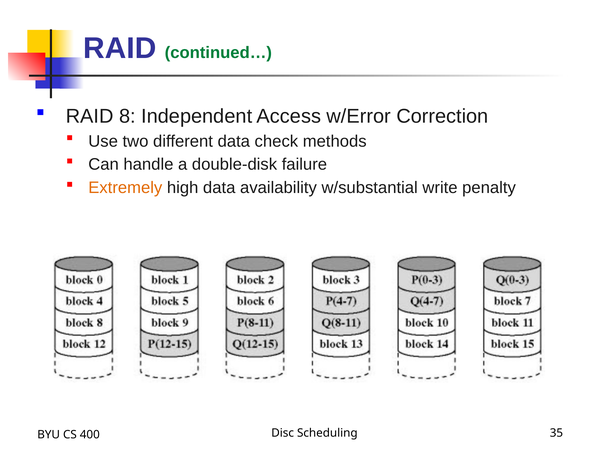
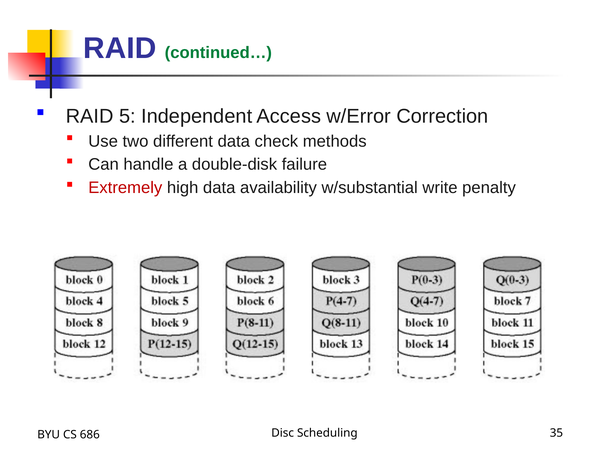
8: 8 -> 5 (127, 116)
Extremely colour: orange -> red (125, 188)
400: 400 -> 686 (90, 435)
